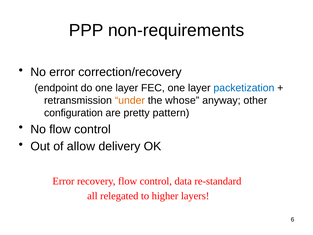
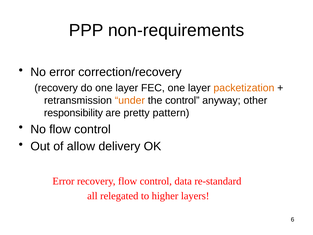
endpoint: endpoint -> recovery (56, 88)
packetization colour: blue -> orange (244, 88)
the whose: whose -> control (182, 100)
configuration: configuration -> responsibility (73, 113)
